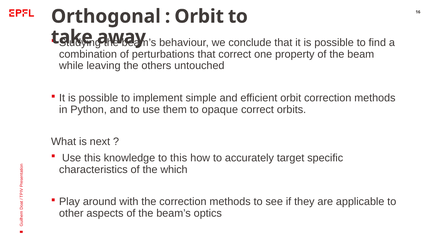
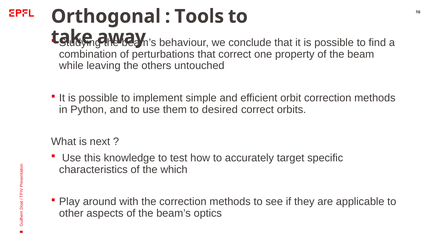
Orbit: Orbit -> Tools (199, 16)
opaque: opaque -> desired (220, 110)
to this: this -> test (179, 158)
